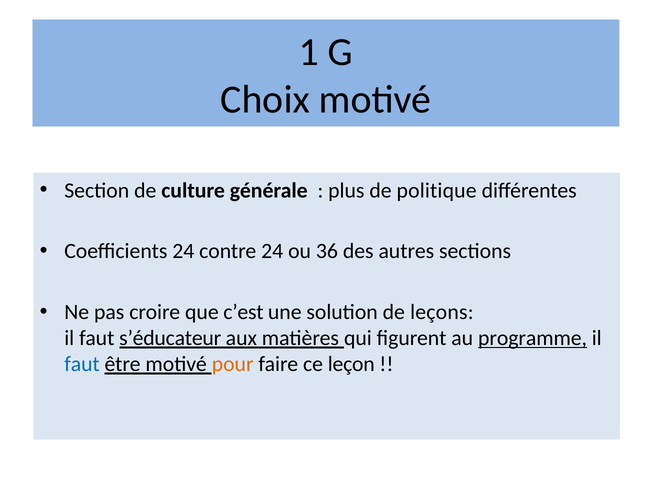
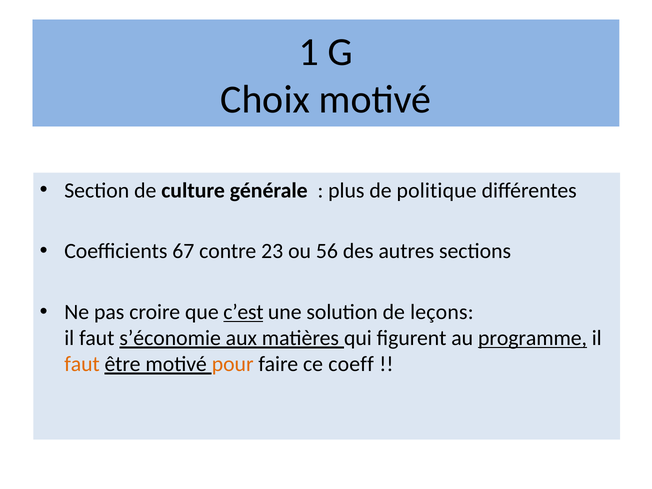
Coefficients 24: 24 -> 67 (183, 251)
contre 24: 24 -> 23 (272, 251)
36: 36 -> 56 (327, 251)
c’est underline: none -> present (243, 312)
s’éducateur: s’éducateur -> s’économie (170, 338)
faut colour: blue -> orange (82, 364)
leçon: leçon -> coeff (351, 364)
